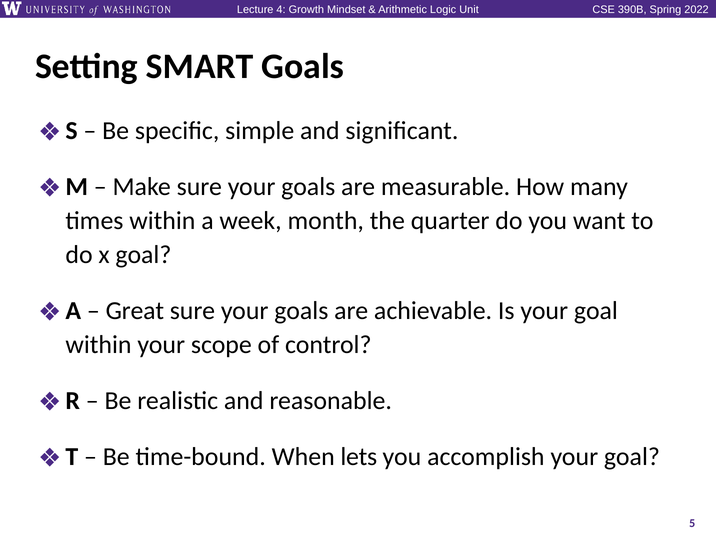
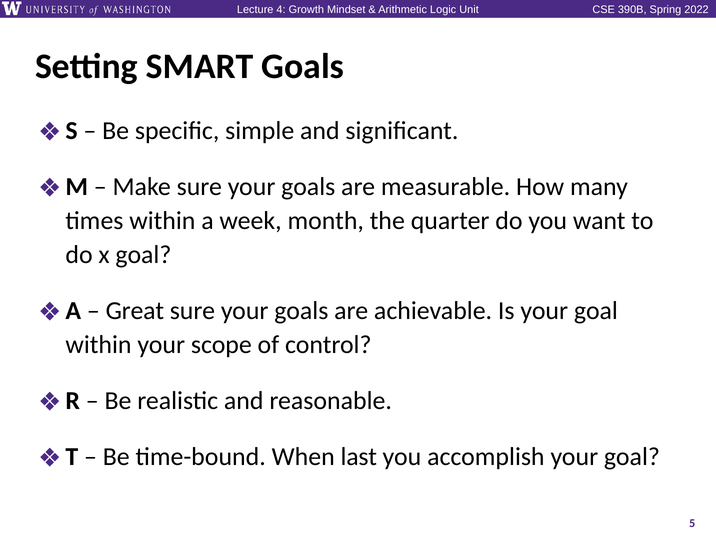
lets: lets -> last (359, 457)
